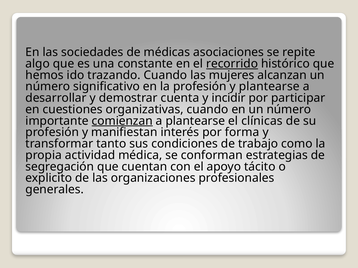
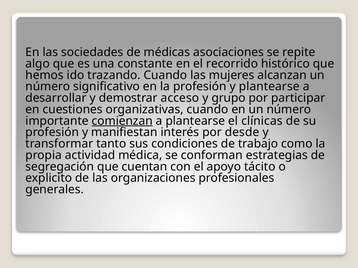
recorrido underline: present -> none (232, 64)
cuenta: cuenta -> acceso (180, 98)
incidir: incidir -> grupo (229, 98)
forma: forma -> desde (242, 133)
